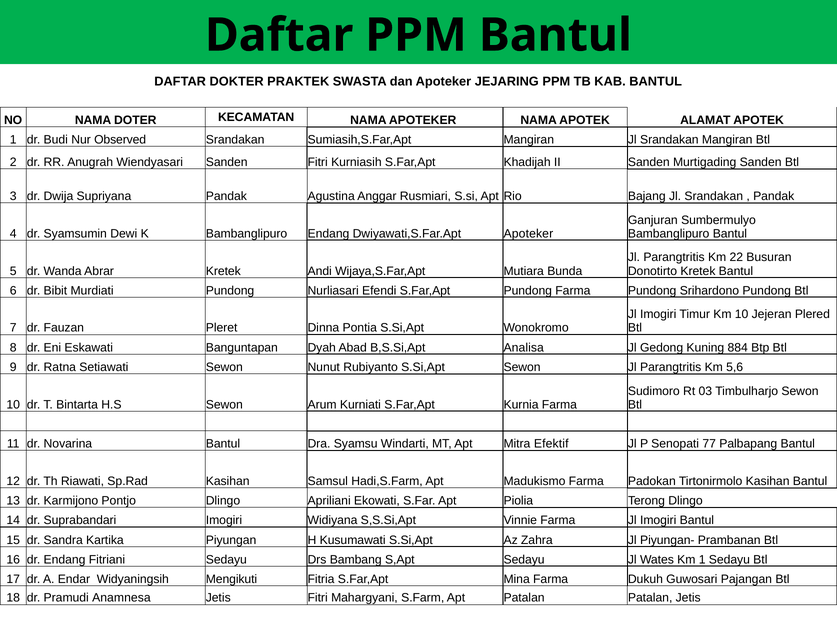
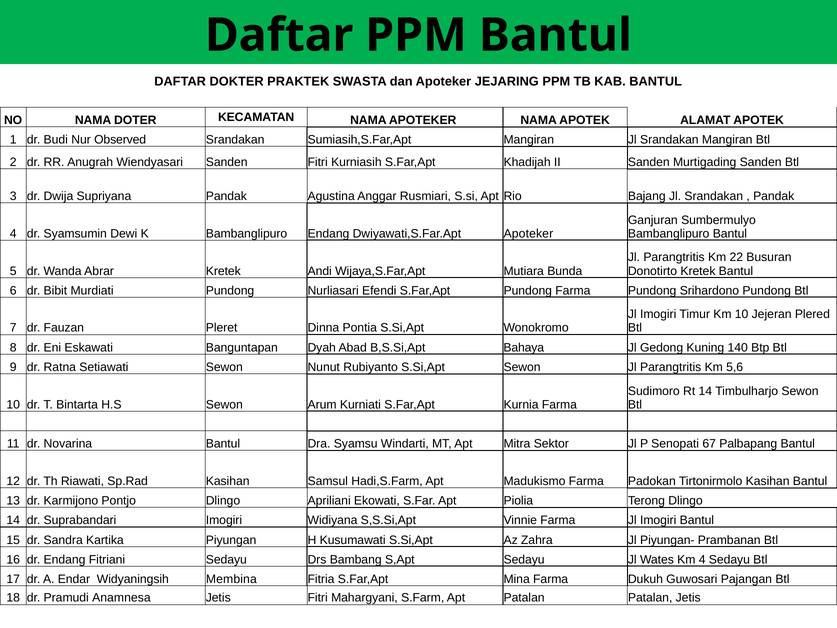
Analisa: Analisa -> Bahaya (524, 347)
884: 884 -> 140 (738, 347)
Rt 03: 03 -> 14 (705, 391)
Efektif: Efektif -> Sektor (551, 444)
77: 77 -> 67 (709, 444)
Km 1: 1 -> 4 (702, 559)
Mengikuti: Mengikuti -> Membina (231, 579)
